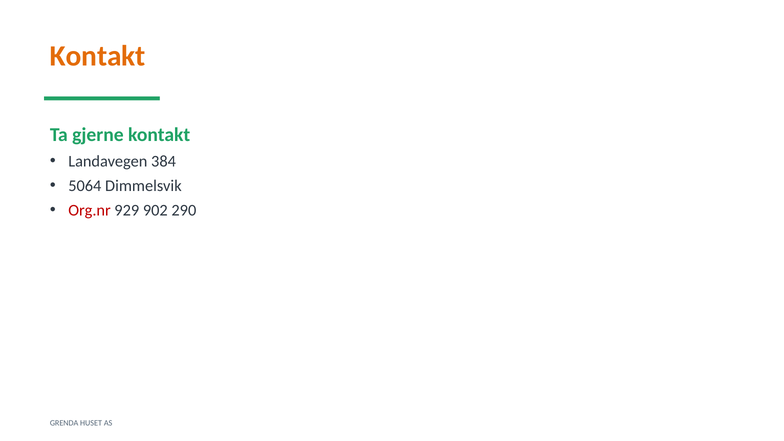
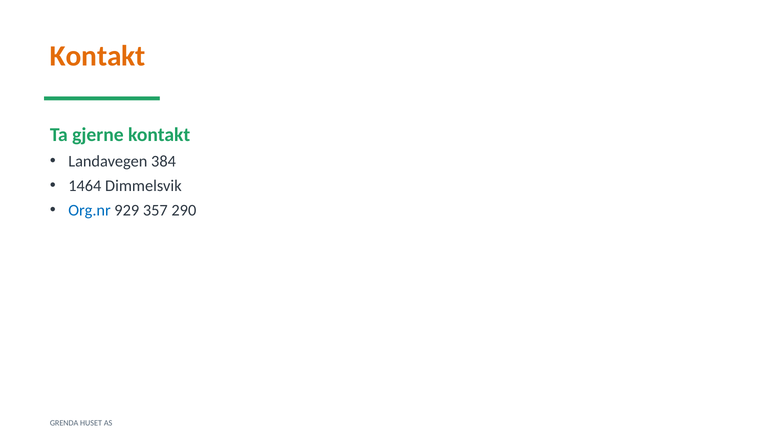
5064: 5064 -> 1464 (85, 186)
Org.nr colour: red -> blue (89, 210)
902: 902 -> 357 (155, 210)
